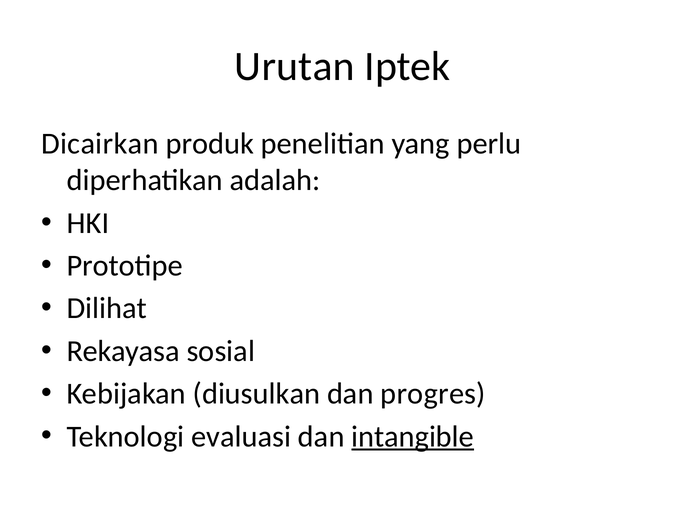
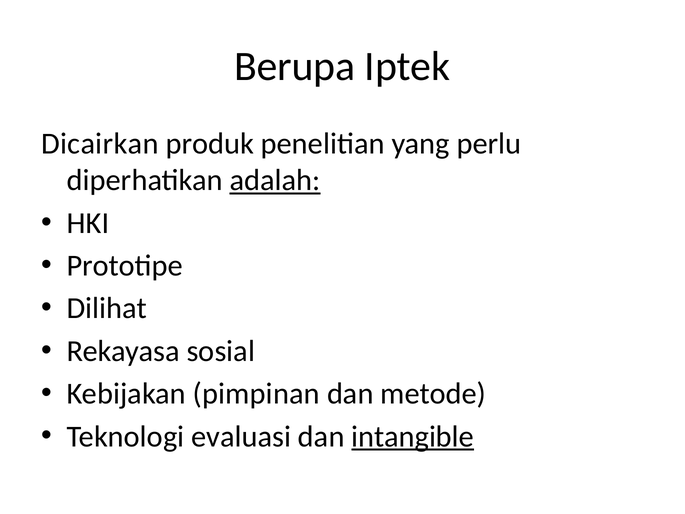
Urutan: Urutan -> Berupa (295, 66)
adalah underline: none -> present (275, 180)
diusulkan: diusulkan -> pimpinan (256, 394)
progres: progres -> metode (433, 394)
